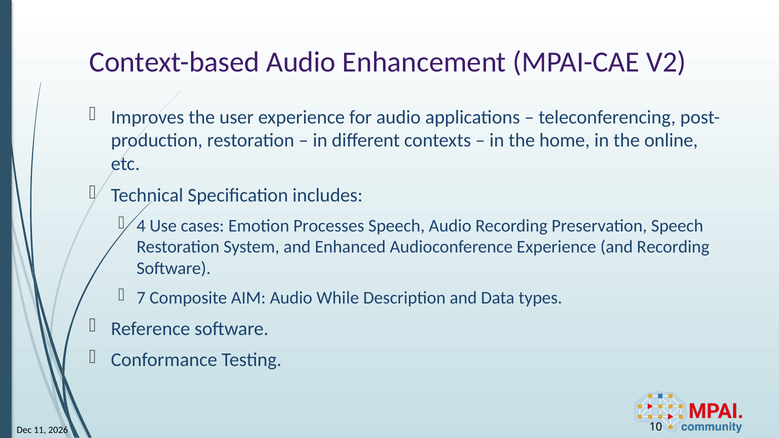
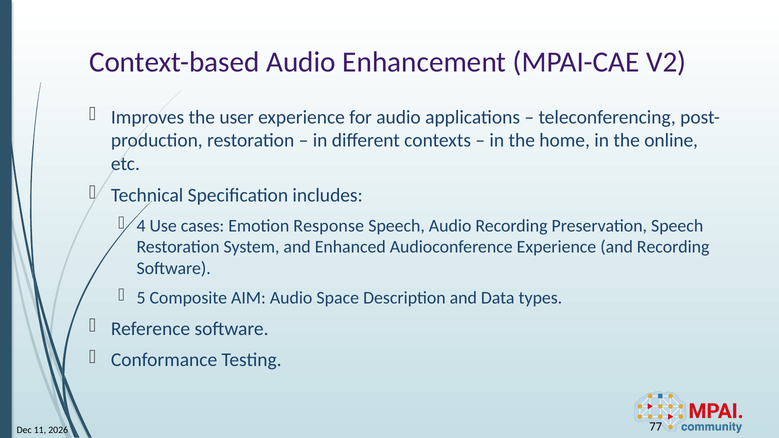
Processes: Processes -> Response (329, 226)
7: 7 -> 5 (141, 298)
While: While -> Space (338, 298)
10: 10 -> 77 (656, 427)
